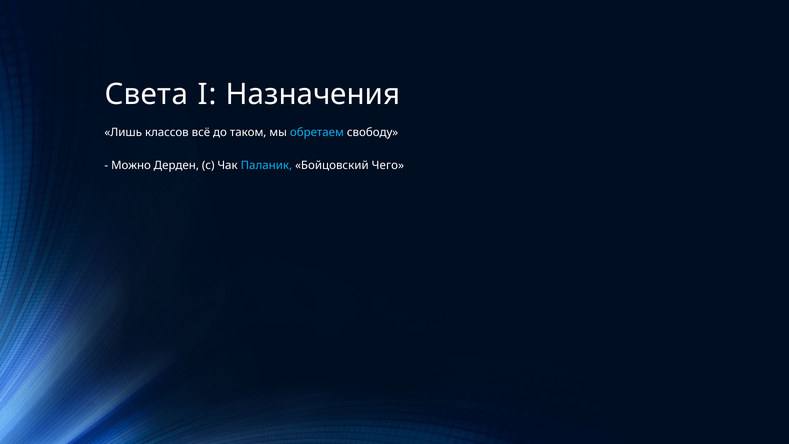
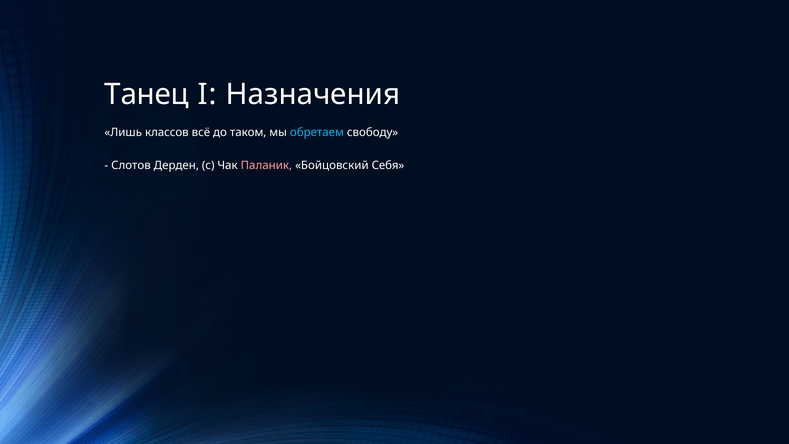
Света: Света -> Танец (147, 94)
Можно: Можно -> Слотов (131, 165)
Паланик colour: light blue -> pink (266, 165)
Чего: Чего -> Себя (388, 165)
